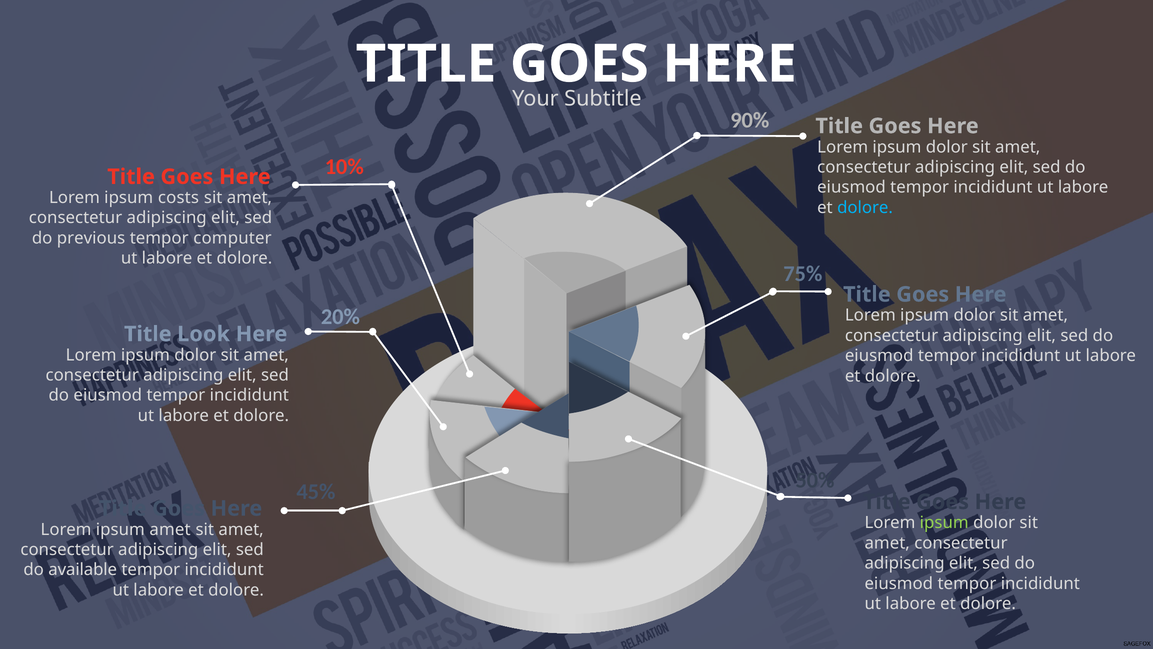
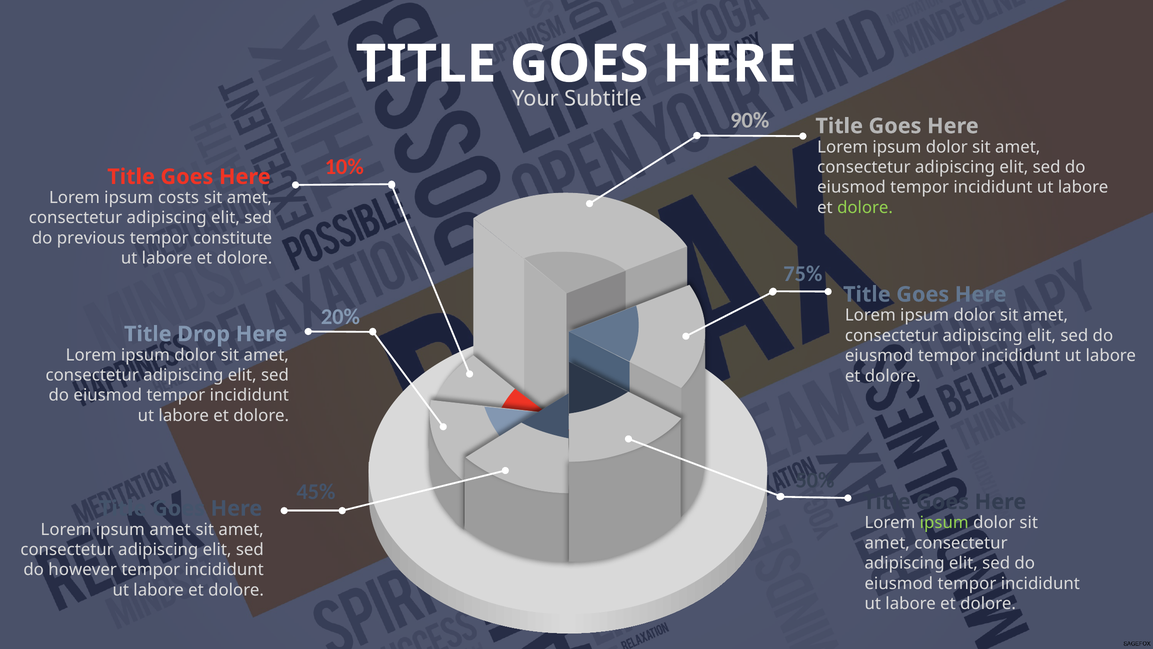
dolore colour: light blue -> light green (865, 207)
computer: computer -> constitute (233, 238)
Look: Look -> Drop (204, 334)
available: available -> however (83, 569)
